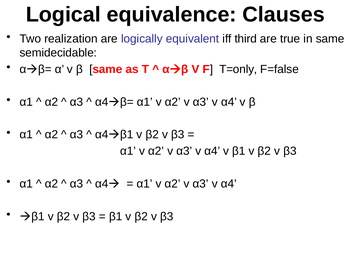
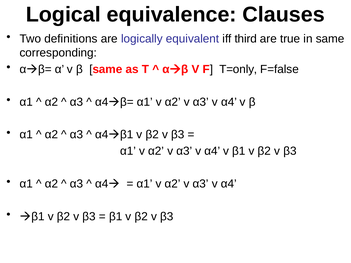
realization: realization -> definitions (71, 39)
semidecidable: semidecidable -> corresponding (58, 53)
